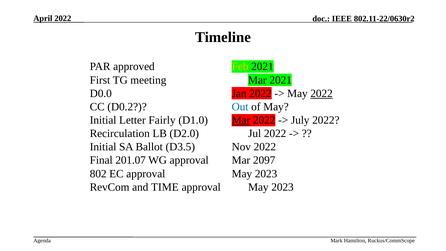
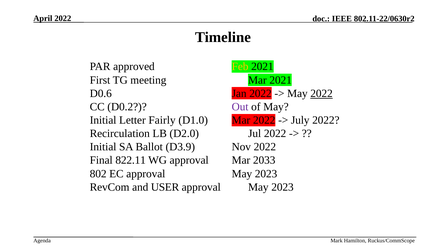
D0.0: D0.0 -> D0.6 (101, 93)
Out colour: blue -> purple (240, 107)
Mar underline: present -> none (241, 120)
D3.5: D3.5 -> D3.9 (180, 147)
201.07: 201.07 -> 822.11 (131, 160)
2097: 2097 -> 2033 (264, 160)
TIME: TIME -> USER (165, 187)
